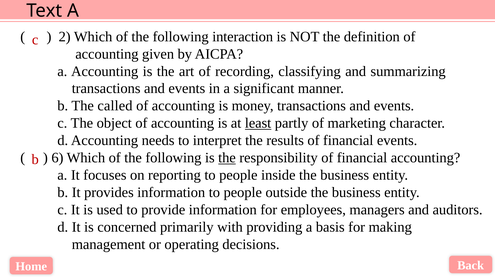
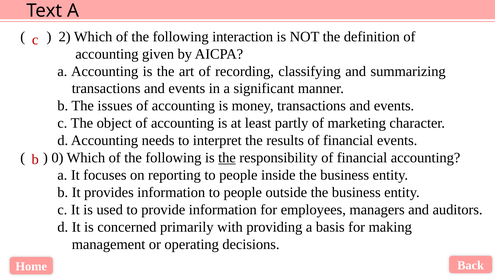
called: called -> issues (115, 106)
least underline: present -> none (258, 123)
6: 6 -> 0 (57, 158)
